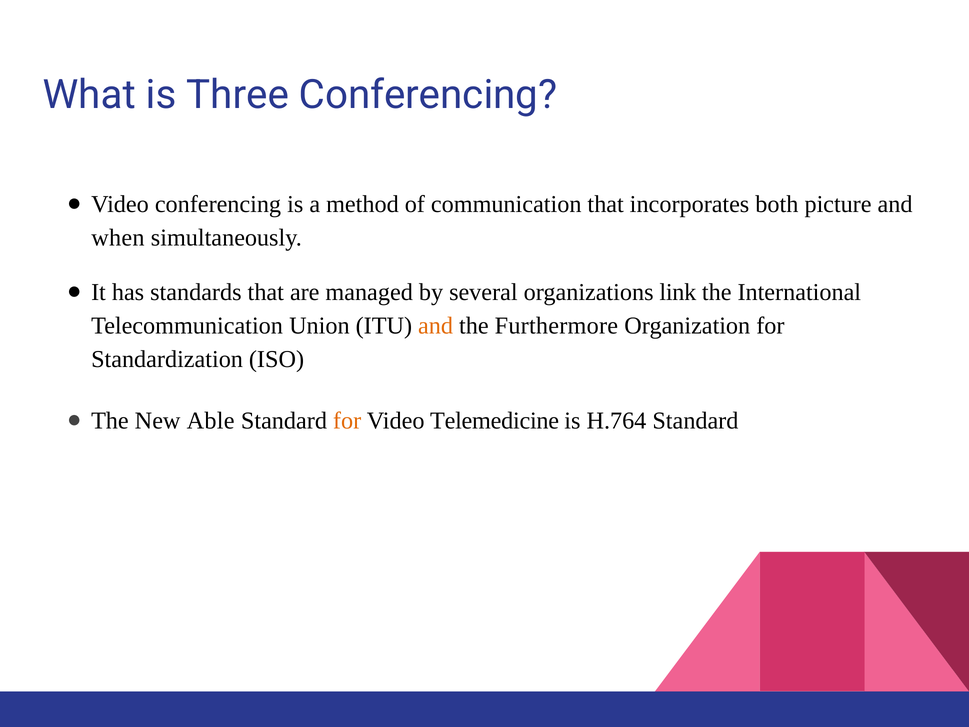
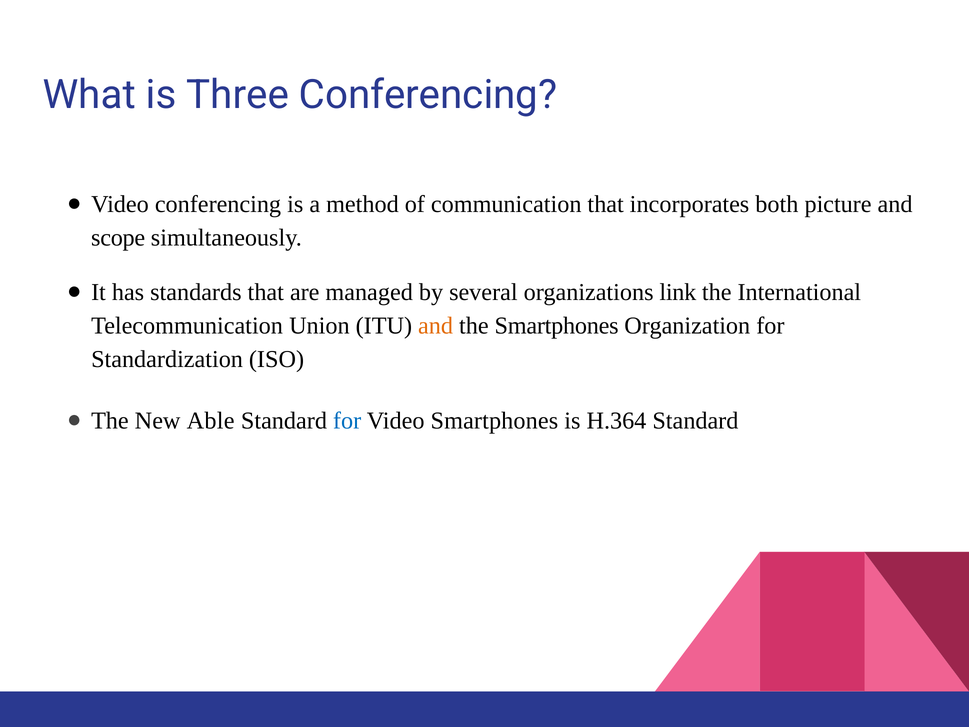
when: when -> scope (118, 237)
the Furthermore: Furthermore -> Smartphones (557, 326)
for colour: orange -> blue (347, 421)
Video Telemedicine: Telemedicine -> Smartphones (494, 421)
H.764: H.764 -> H.364 (616, 421)
